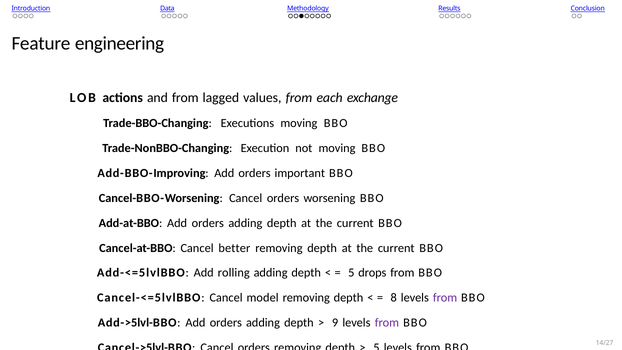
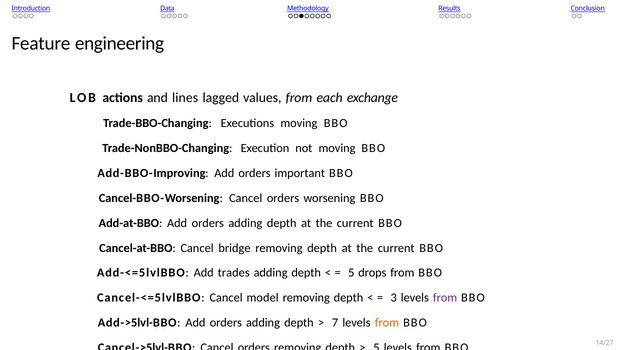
and from: from -> lines (185, 98)
better: better -> bridge (234, 248)
rolling: rolling -> trades (234, 273)
8: 8 -> 3 (394, 298)
9: 9 -> 7 (335, 323)
from colour: purple -> orange (387, 323)
